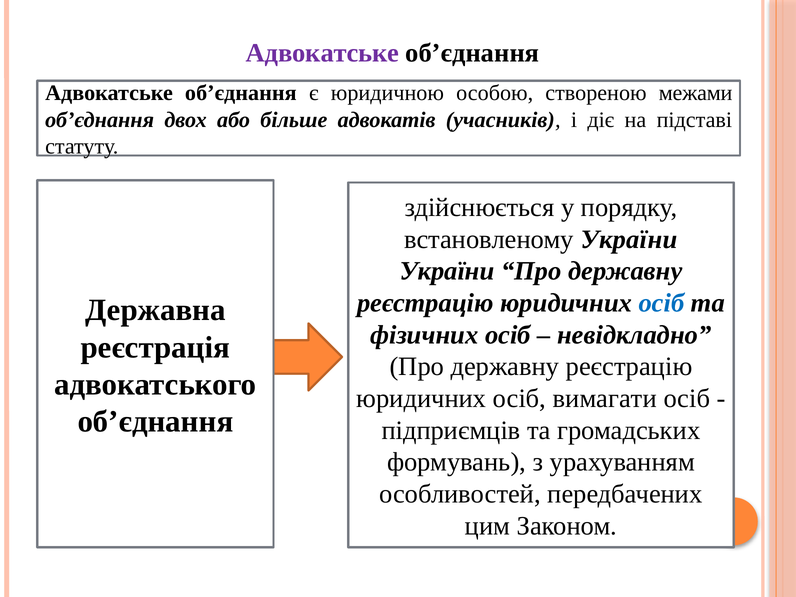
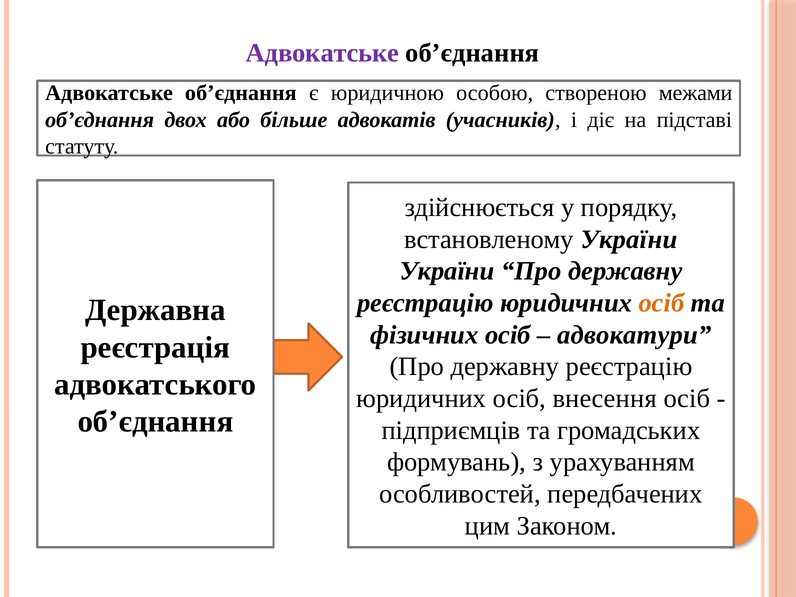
осіб colour: blue -> orange (661, 303)
невідкладно: невідкладно -> адвокатури (634, 335)
вимагати: вимагати -> внесення (605, 399)
